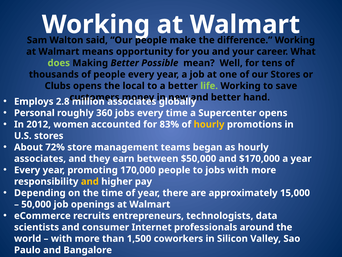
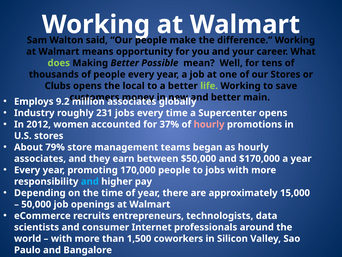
hand: hand -> main (257, 97)
2.8: 2.8 -> 9.2 (63, 101)
Personal: Personal -> Industry (34, 113)
360: 360 -> 231 (104, 113)
83%: 83% -> 37% (169, 124)
hourly colour: yellow -> pink (209, 124)
72%: 72% -> 79% (55, 147)
and colour: yellow -> light blue (90, 181)
